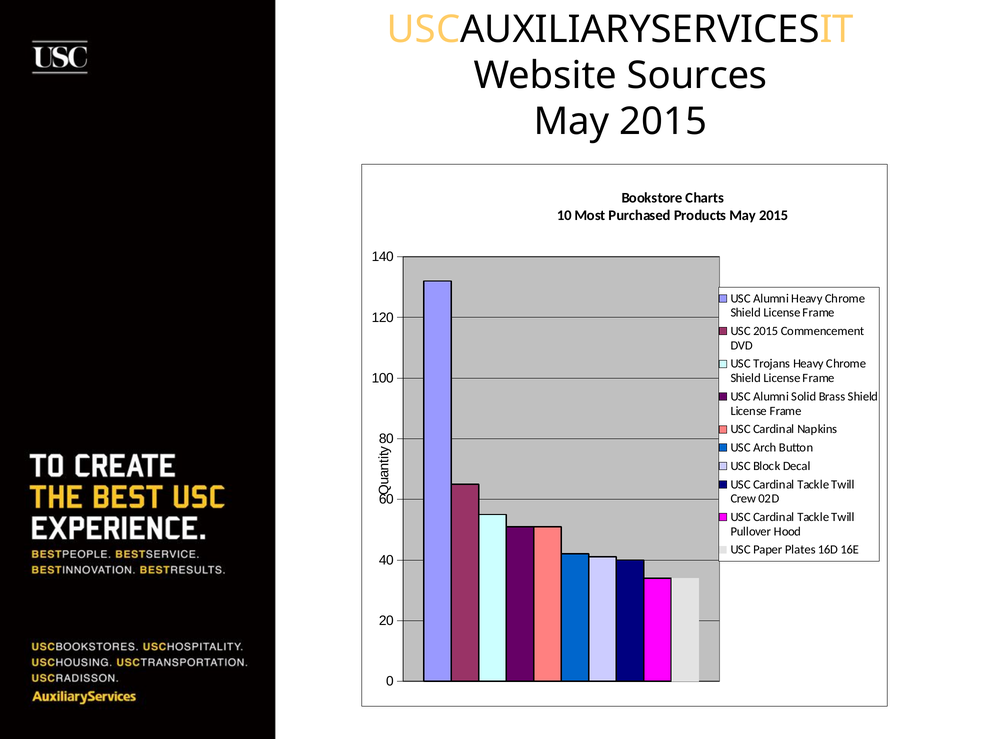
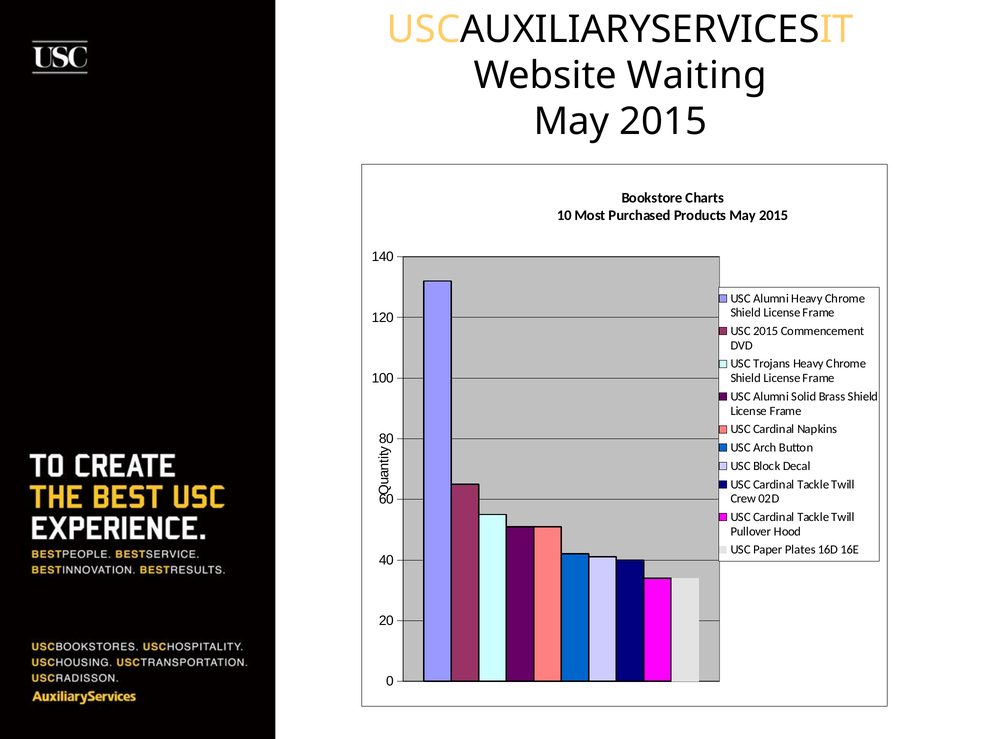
Sources: Sources -> Waiting (697, 76)
